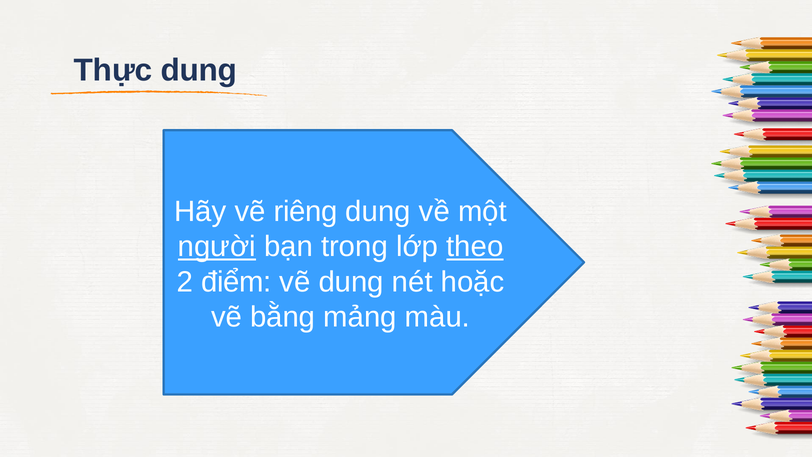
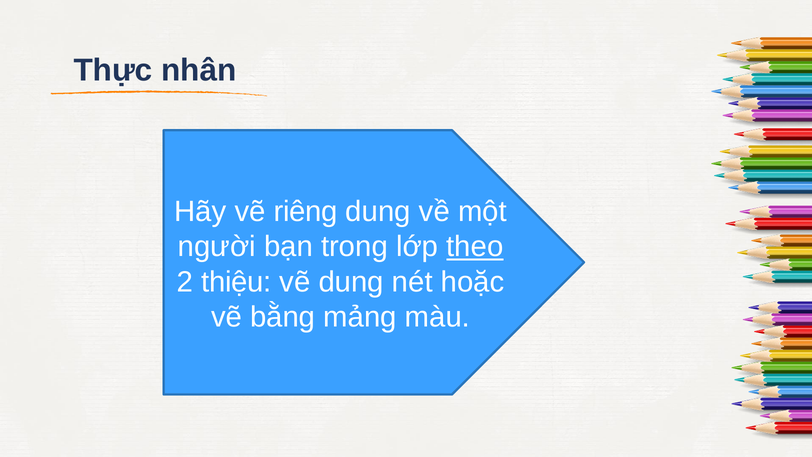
Thực dung: dung -> nhân (199, 70)
người underline: present -> none (217, 247)
điểm: điểm -> thiệu (236, 282)
